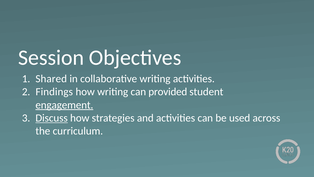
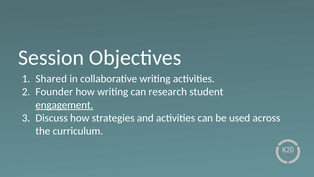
Findings: Findings -> Founder (54, 92)
provided: provided -> research (168, 92)
Discuss underline: present -> none (52, 118)
